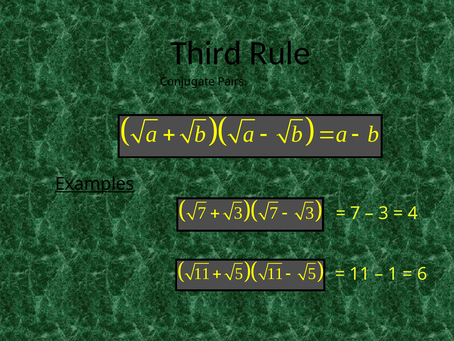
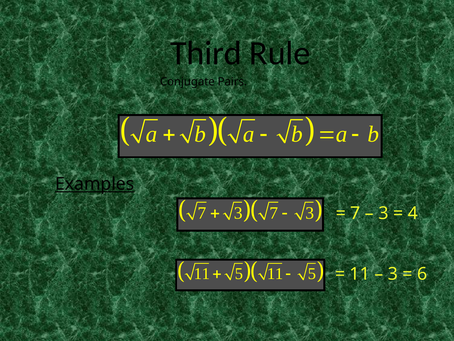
1: 1 -> 3 (393, 274)
